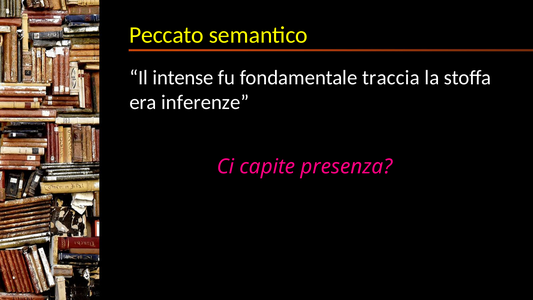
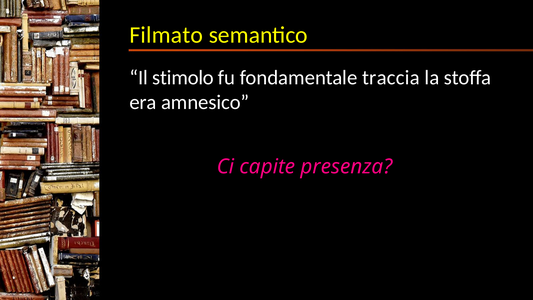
Peccato: Peccato -> Filmato (166, 35)
intense: intense -> stimolo (183, 77)
inferenze: inferenze -> amnesico (205, 102)
